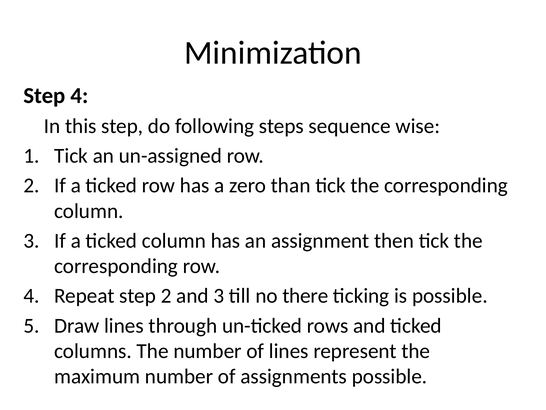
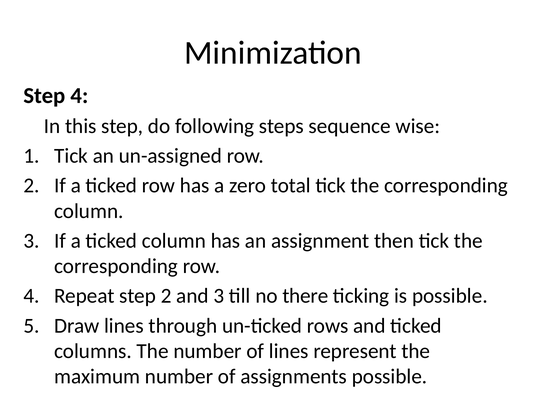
than: than -> total (291, 185)
